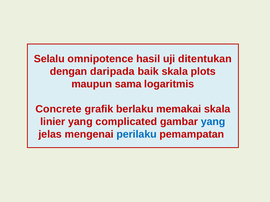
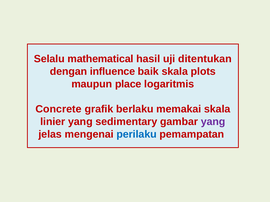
omnipotence: omnipotence -> mathematical (101, 59)
daripada: daripada -> influence (112, 72)
sama: sama -> place (128, 84)
complicated: complicated -> sedimentary (126, 122)
yang colour: blue -> purple (213, 122)
